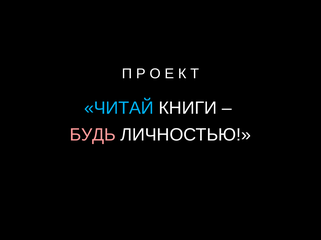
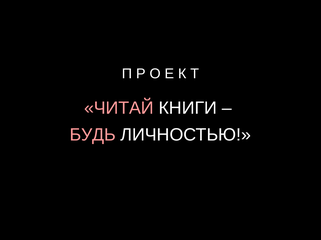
ЧИТАЙ colour: light blue -> pink (119, 108)
